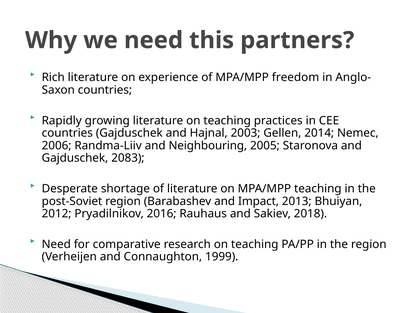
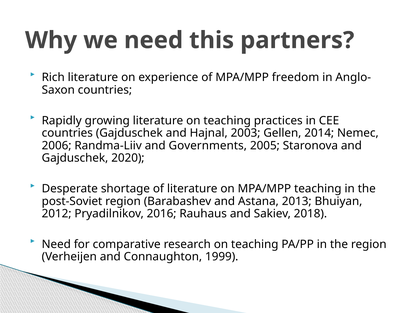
Neighbouring: Neighbouring -> Governments (208, 146)
2083: 2083 -> 2020 (128, 158)
Impact: Impact -> Astana (258, 202)
